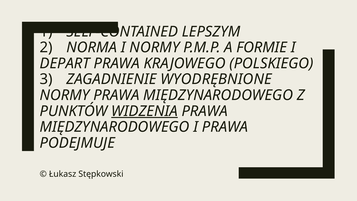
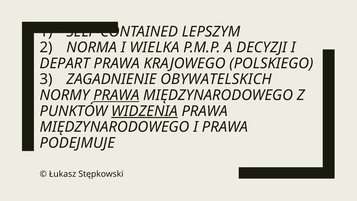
I NORMY: NORMY -> WIELKA (154, 47)
FORMIE: FORMIE -> DECYZJI (262, 47)
WYODRĘBNIONE: WYODRĘBNIONE -> OBYWATELSKICH (216, 79)
PRAWA underline: none -> present (116, 95)
